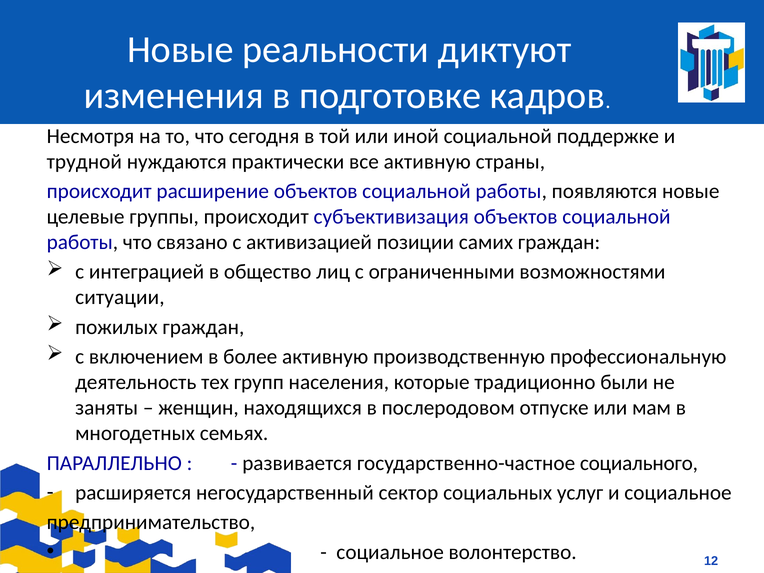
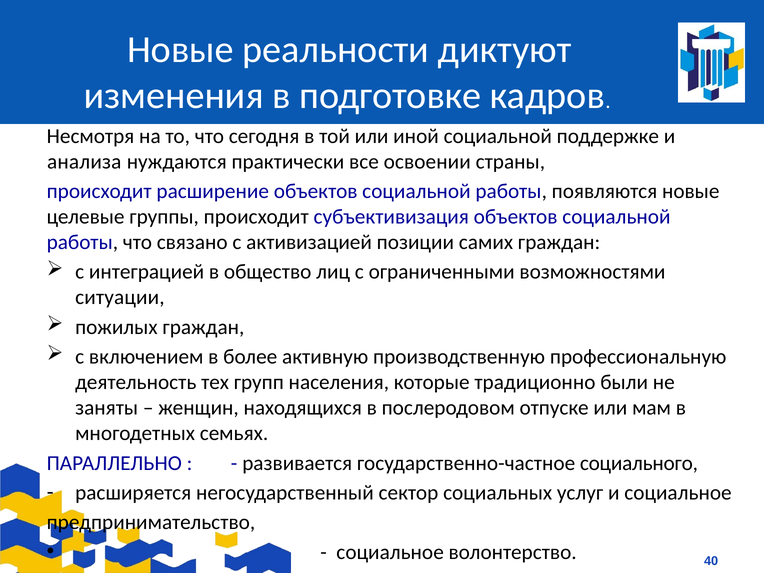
трудной: трудной -> анализа (84, 162)
все активную: активную -> освоении (427, 162)
12: 12 -> 40 (711, 561)
